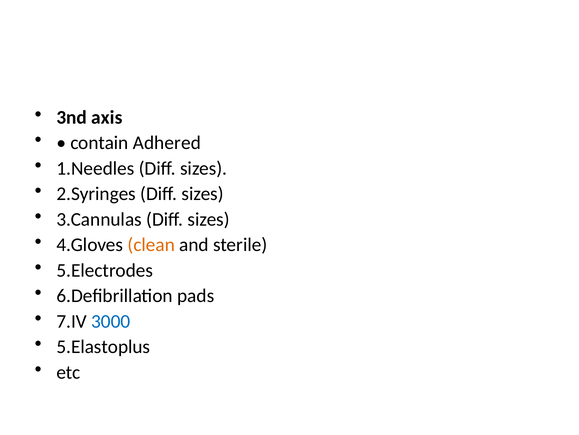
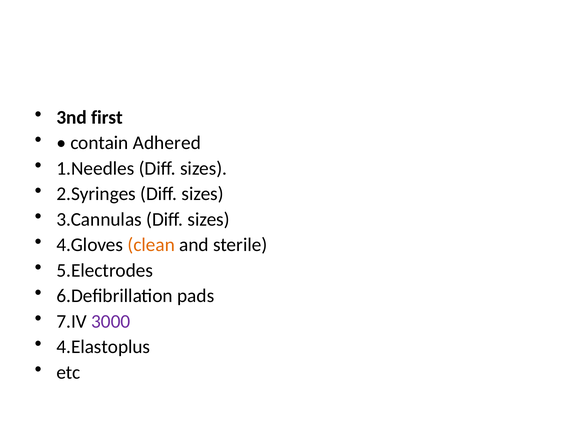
axis: axis -> first (107, 117)
3000 colour: blue -> purple (111, 321)
5.Elastoplus: 5.Elastoplus -> 4.Elastoplus (103, 346)
